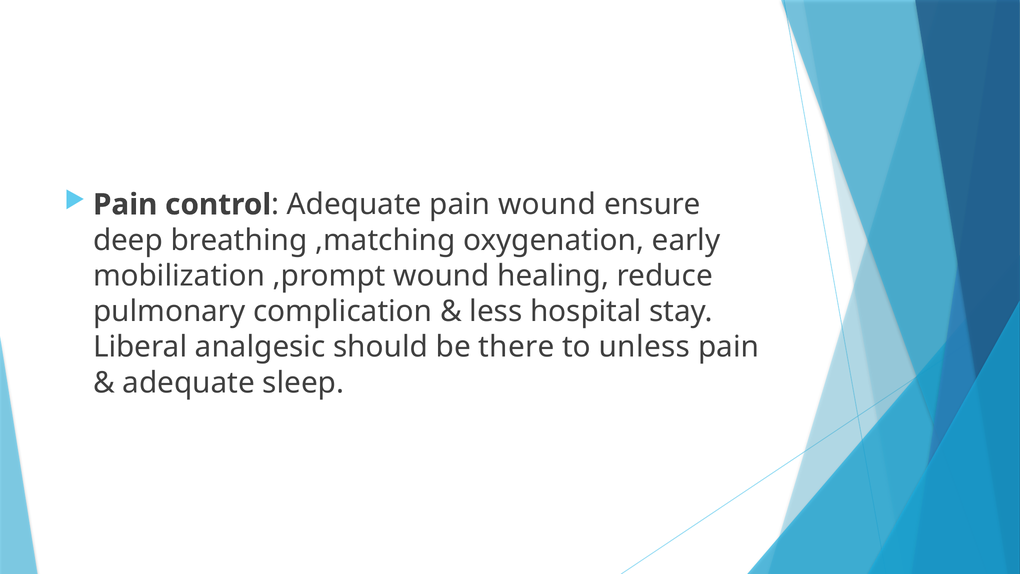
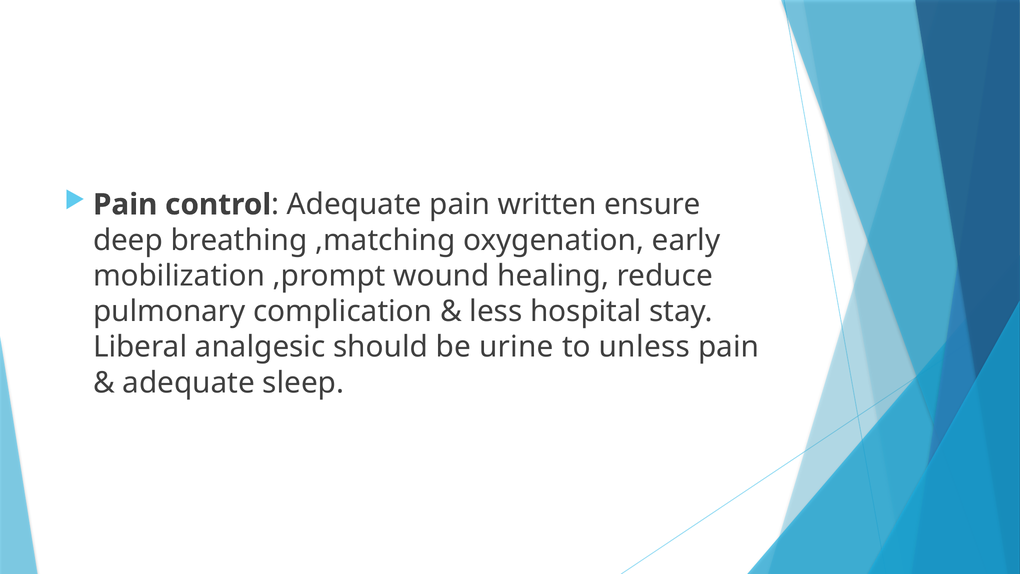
pain wound: wound -> written (547, 204)
there: there -> urine (516, 347)
